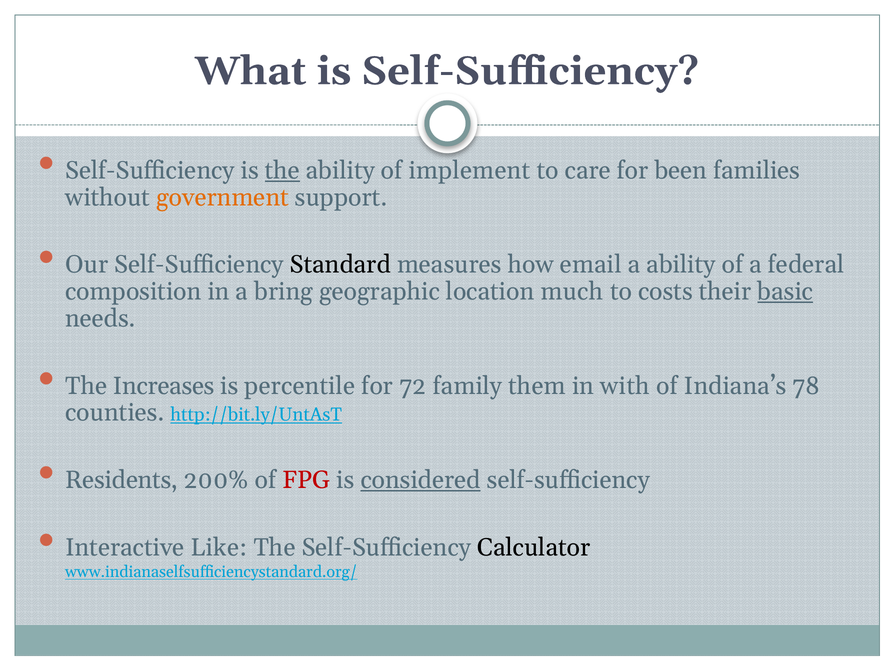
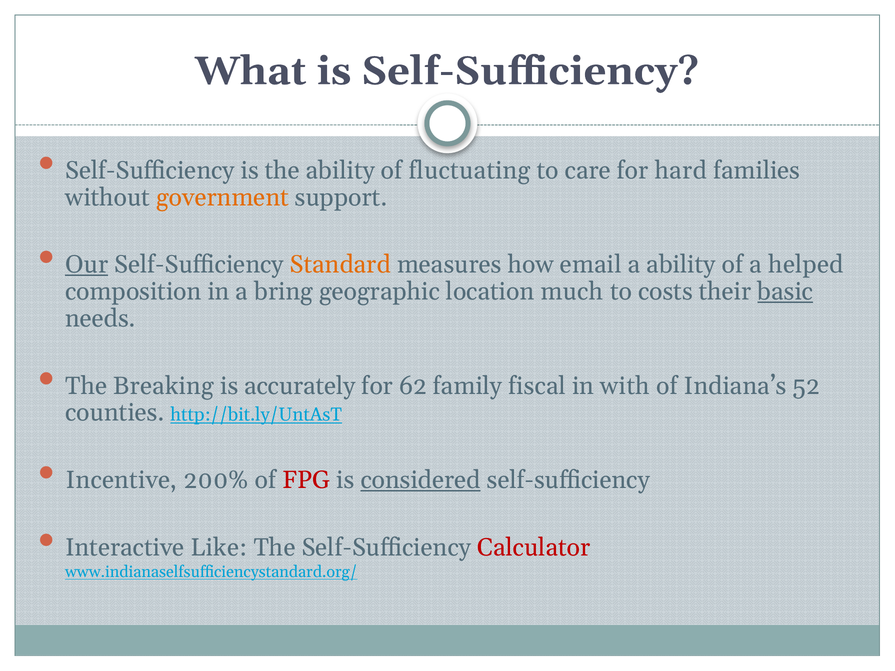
the underline: present -> none (282, 171)
implement: implement -> fluctuating (470, 171)
been: been -> hard (681, 171)
Our underline: none -> present (87, 265)
Standard colour: black -> orange (340, 265)
federal: federal -> helped (806, 265)
Increases: Increases -> Breaking (164, 386)
percentile: percentile -> accurately (300, 386)
72: 72 -> 62 (413, 386)
them: them -> fiscal (537, 386)
78: 78 -> 52 (806, 386)
Residents: Residents -> Incentive (121, 480)
Calculator colour: black -> red (534, 548)
